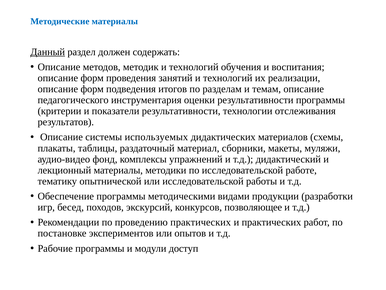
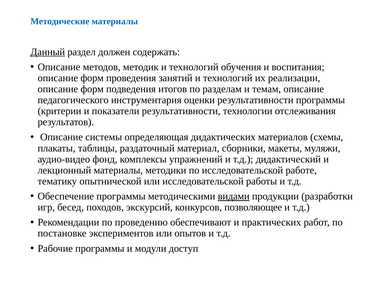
используемых: используемых -> определяющая (156, 137)
видами underline: none -> present (234, 196)
проведению практических: практических -> обеспечивают (201, 222)
